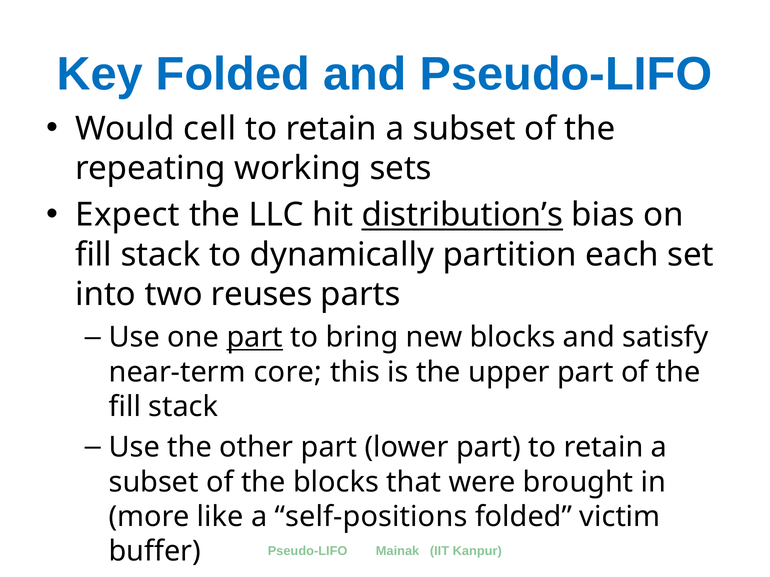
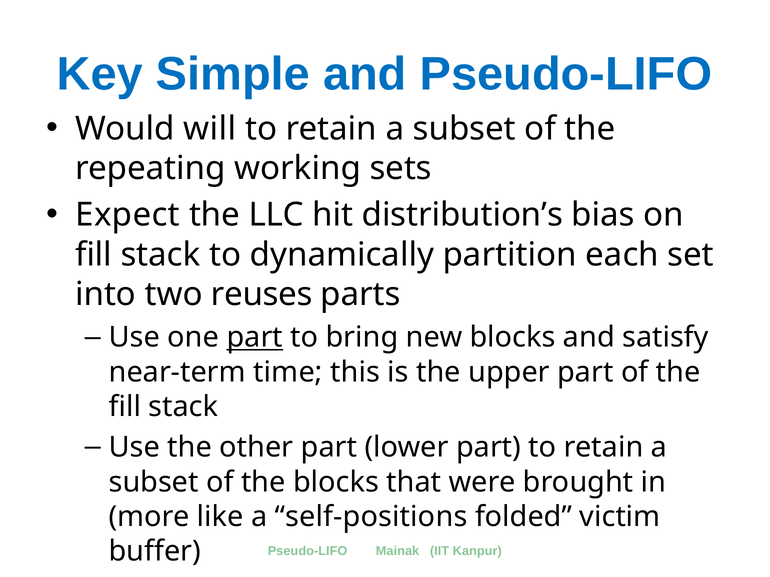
Key Folded: Folded -> Simple (233, 75)
cell: cell -> will (210, 129)
distribution’s underline: present -> none (462, 215)
core: core -> time (288, 372)
